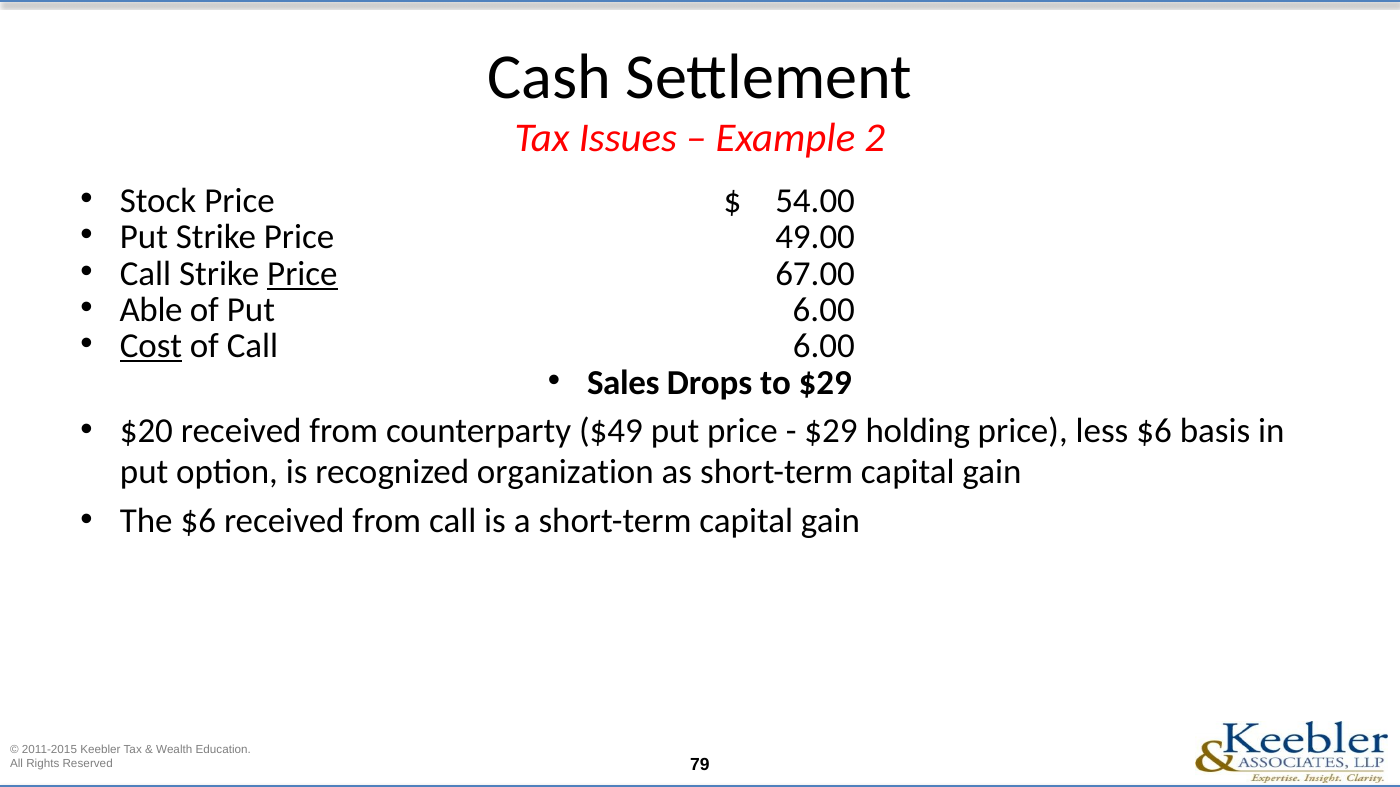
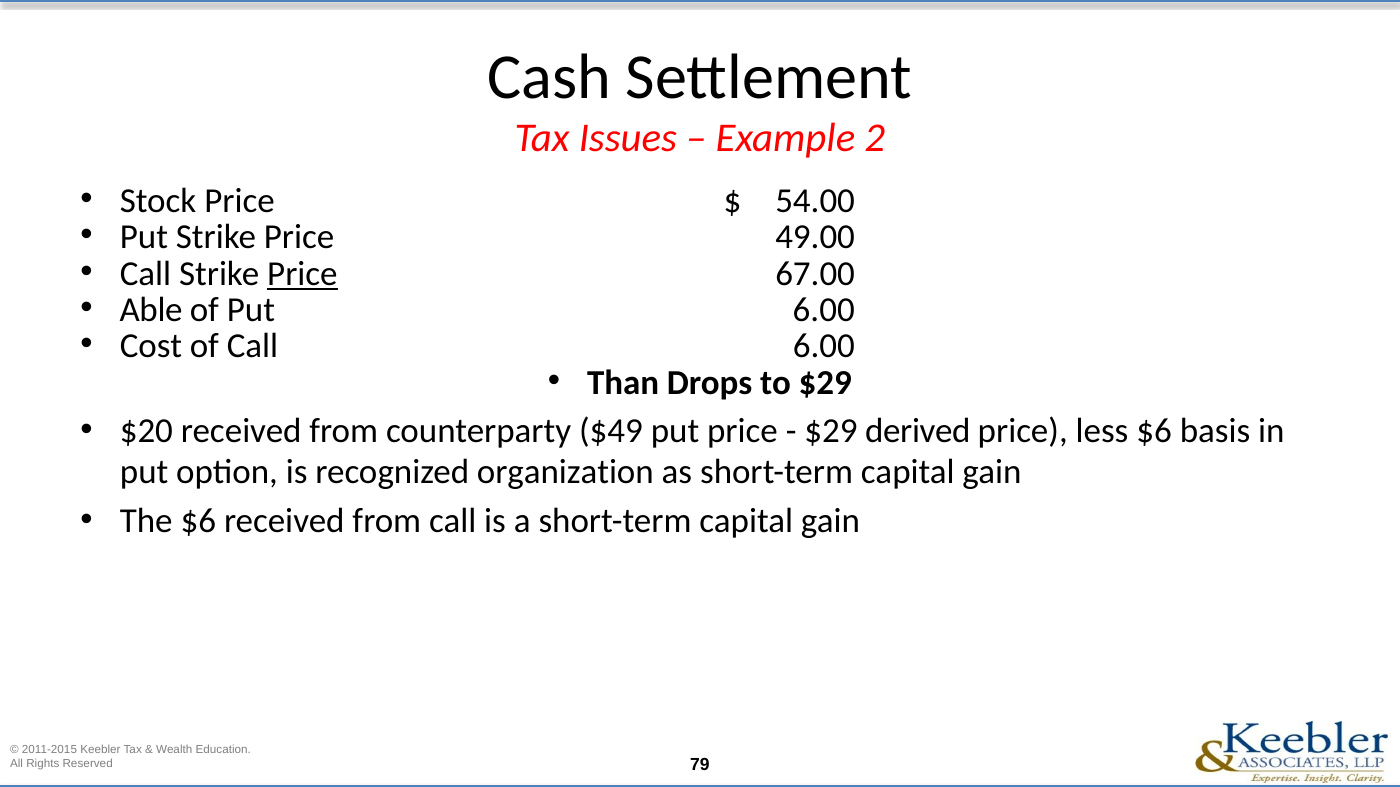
Cost underline: present -> none (151, 346)
Sales: Sales -> Than (623, 383)
holding: holding -> derived (918, 431)
